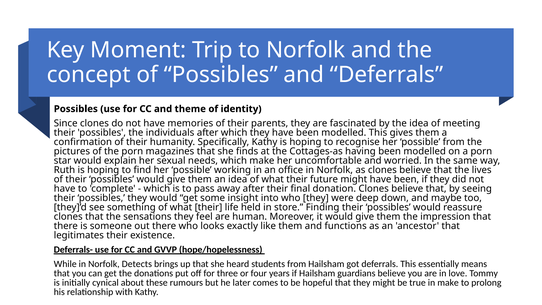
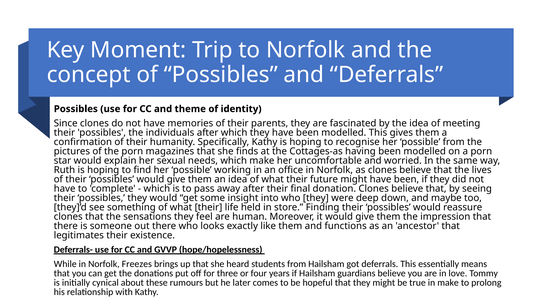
Detects: Detects -> Freezes (137, 264)
